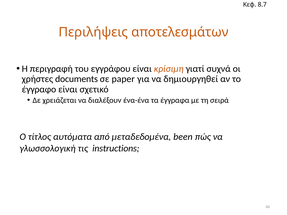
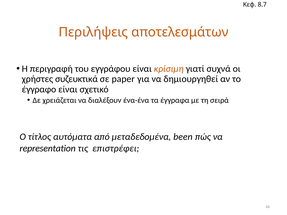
documents: documents -> συζευκτικά (76, 79)
γλωσσολογική: γλωσσολογική -> representation (48, 148)
instructions: instructions -> επιστρέφει (116, 148)
